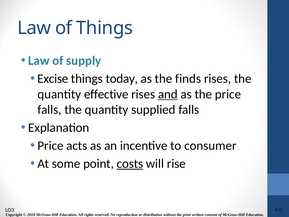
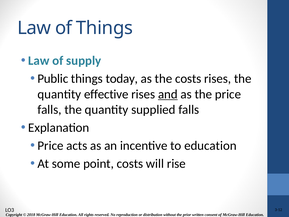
Excise: Excise -> Public (53, 79)
the finds: finds -> costs (188, 79)
to consumer: consumer -> education (210, 145)
costs underline: present -> none (130, 163)
